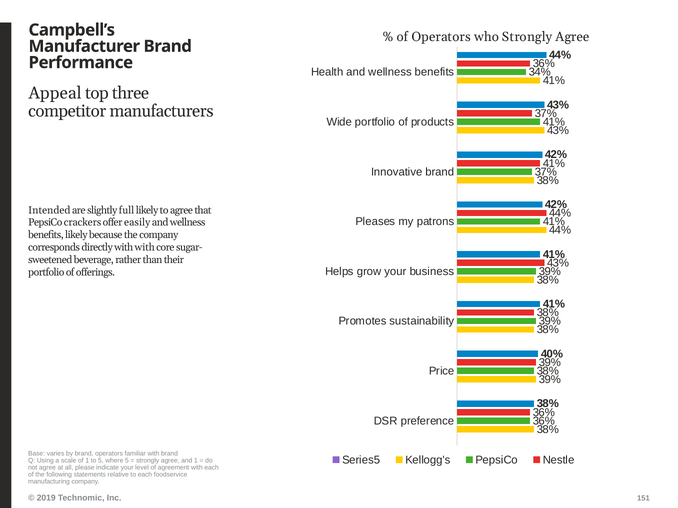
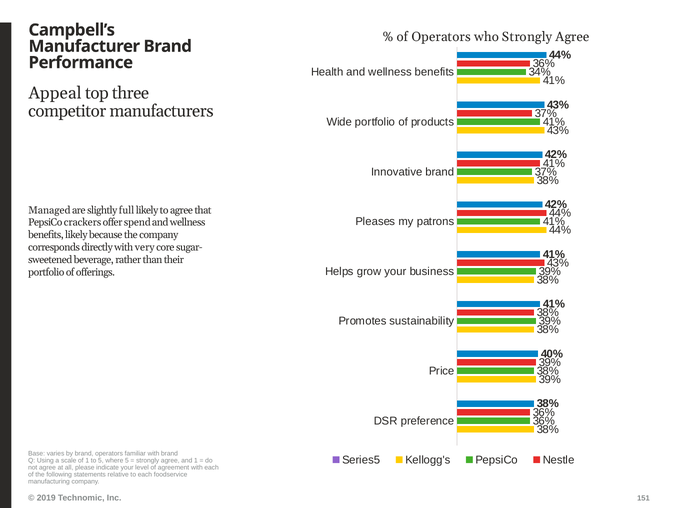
Intended: Intended -> Managed (49, 210)
easily: easily -> spend (137, 223)
with with: with -> very (145, 248)
